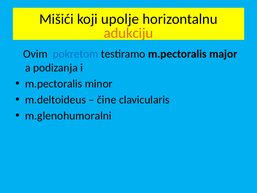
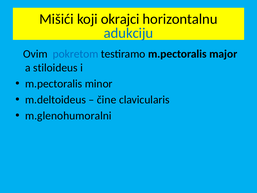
upolje: upolje -> okrajci (120, 19)
adukciju colour: orange -> blue (128, 33)
podizanja: podizanja -> stiloideus (55, 68)
